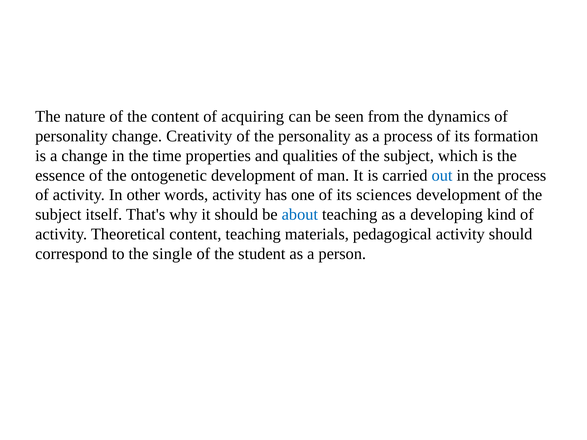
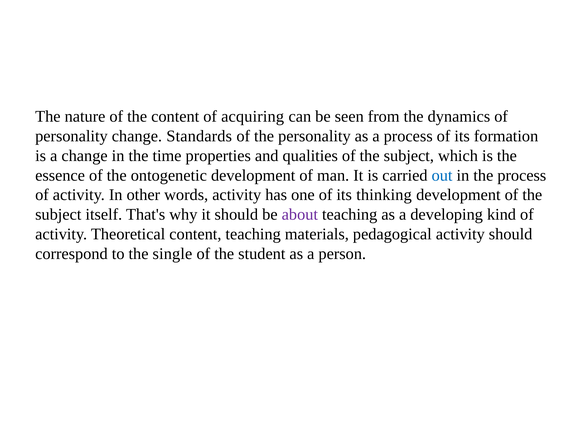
Creativity: Creativity -> Standards (199, 136)
sciences: sciences -> thinking (384, 195)
about colour: blue -> purple (300, 215)
